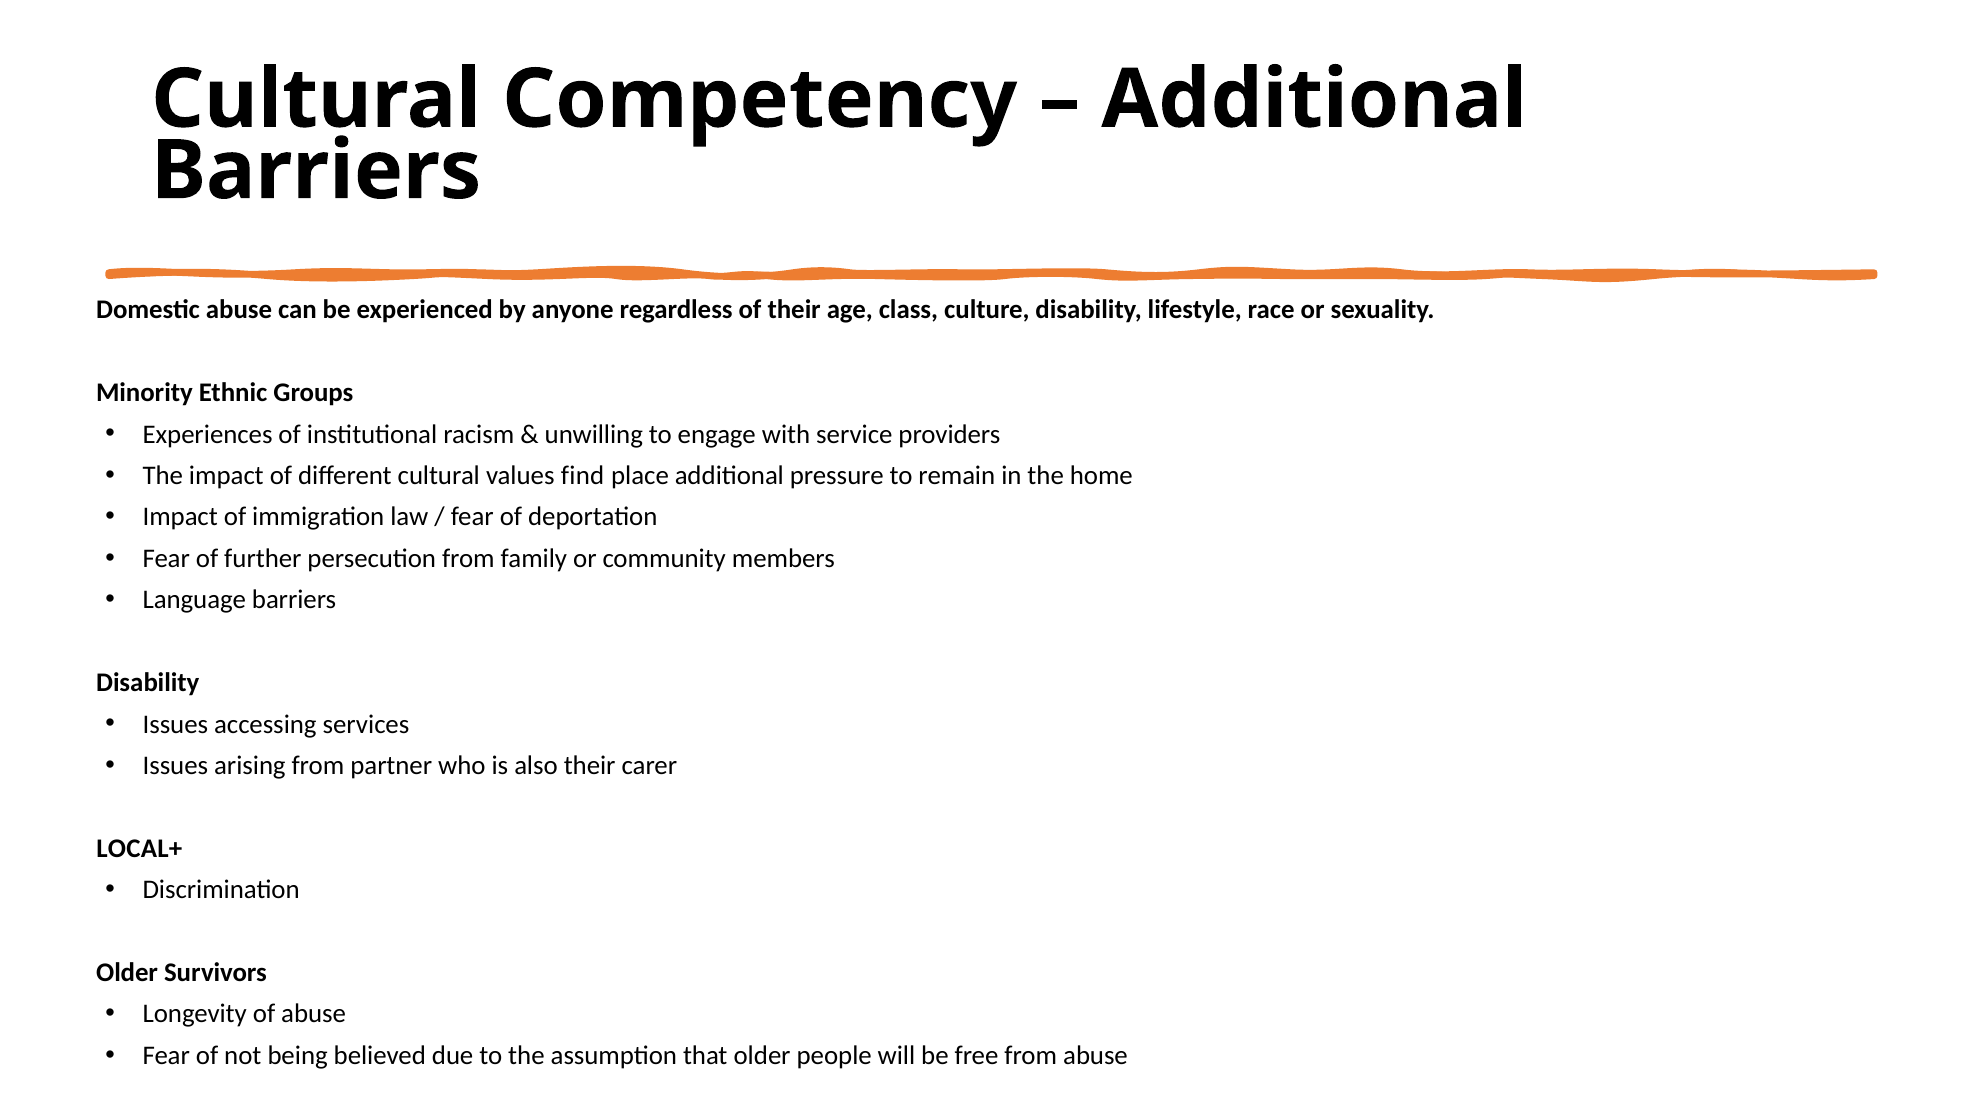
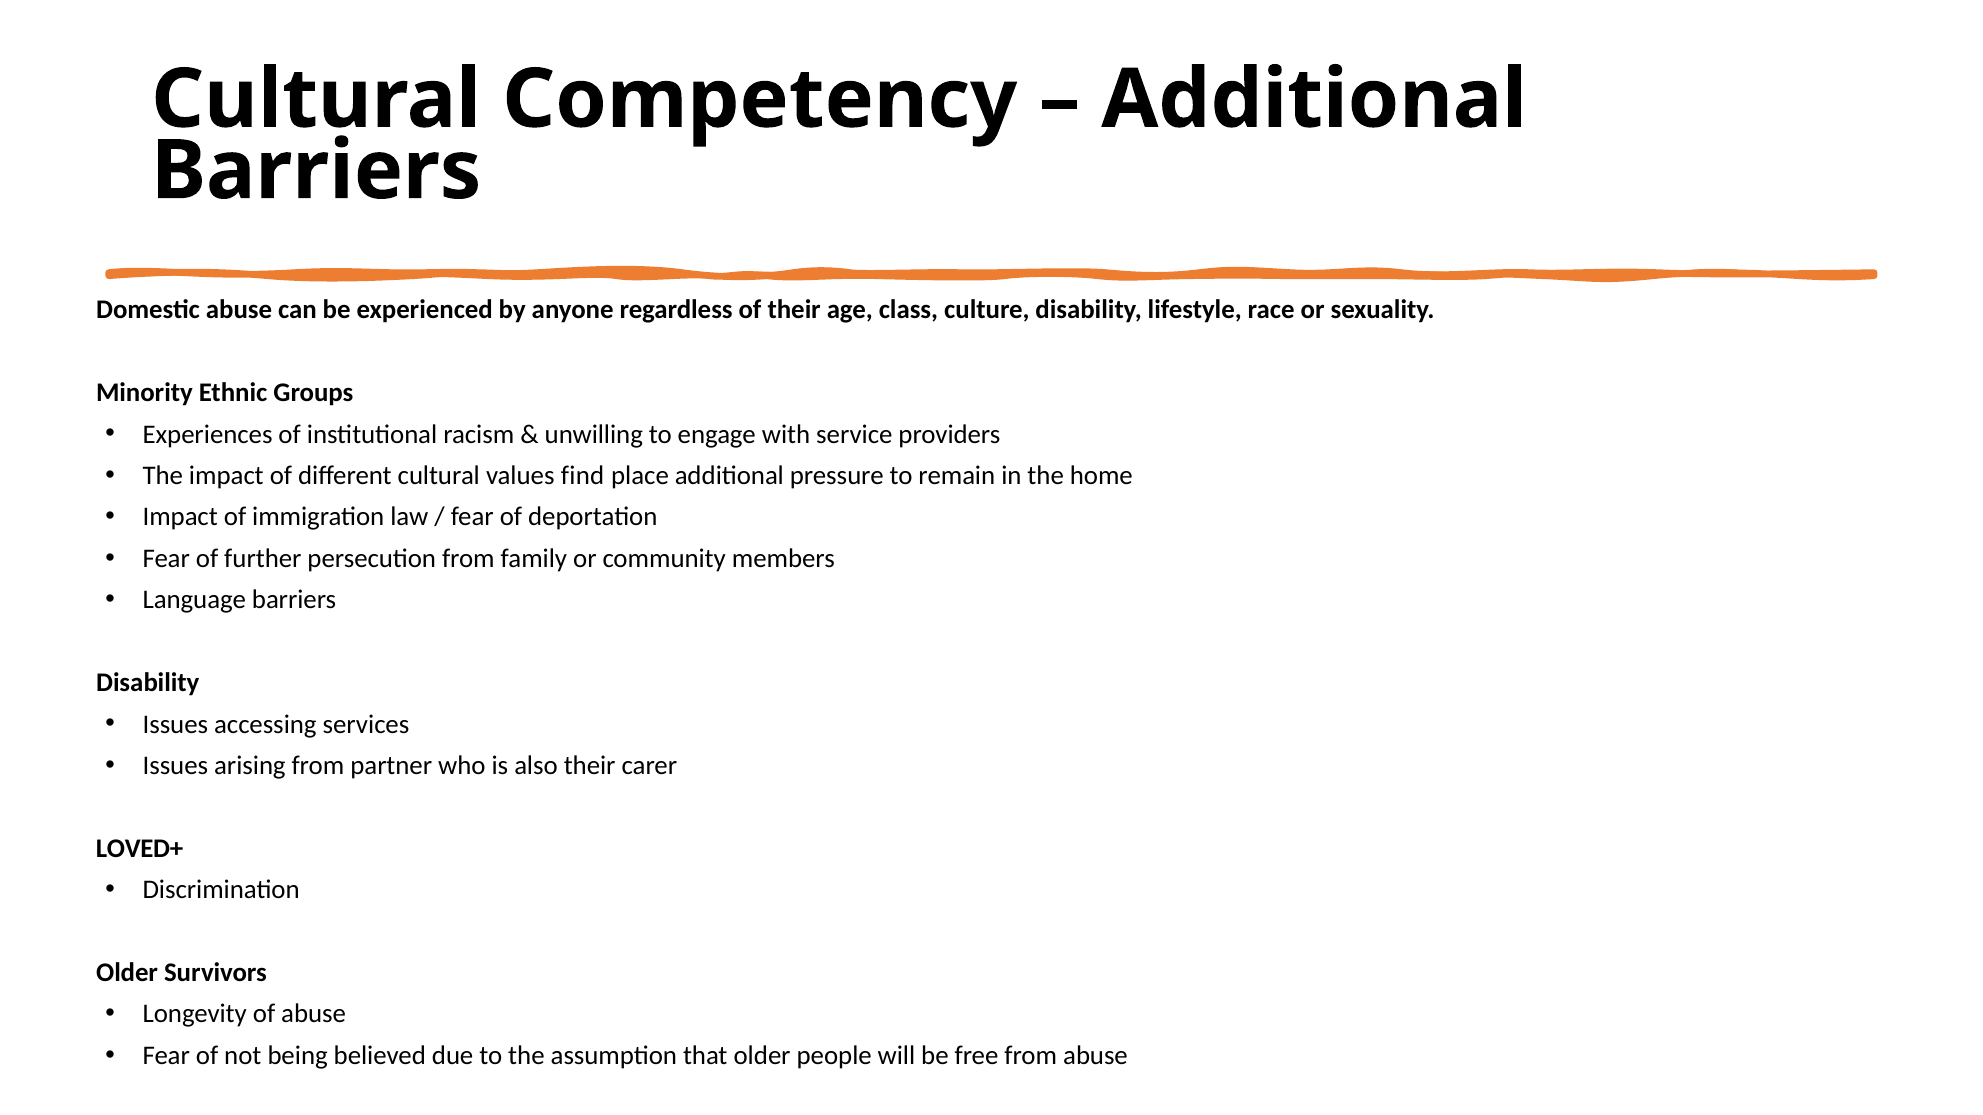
LOCAL+: LOCAL+ -> LOVED+ (140, 849)
